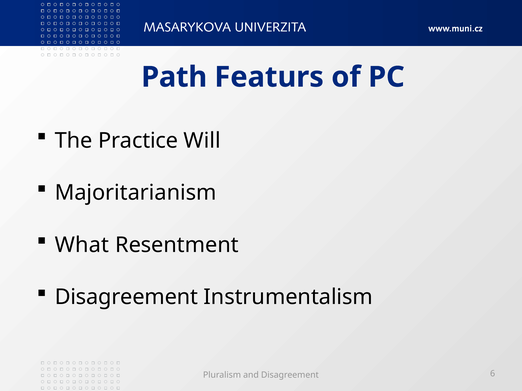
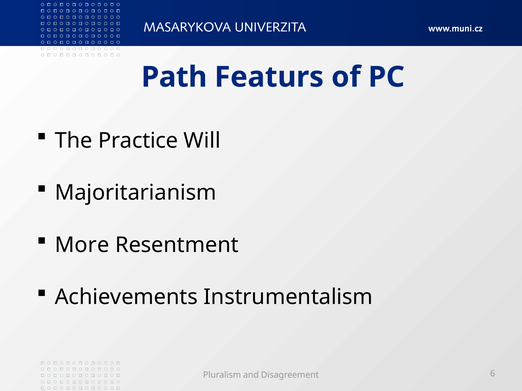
What: What -> More (82, 245)
Disagreement: Disagreement -> Achievements (126, 297)
